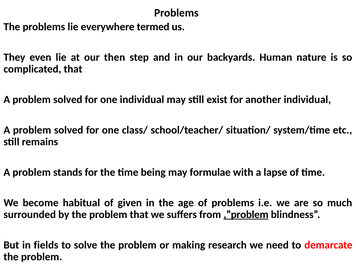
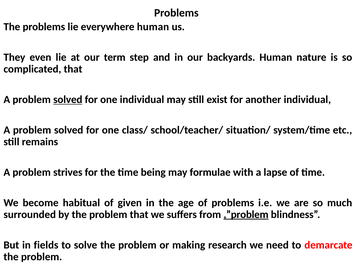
everywhere termed: termed -> human (153, 27)
then: then -> term (115, 57)
solved underline: none -> present (68, 100)
stands: stands -> strives (68, 172)
